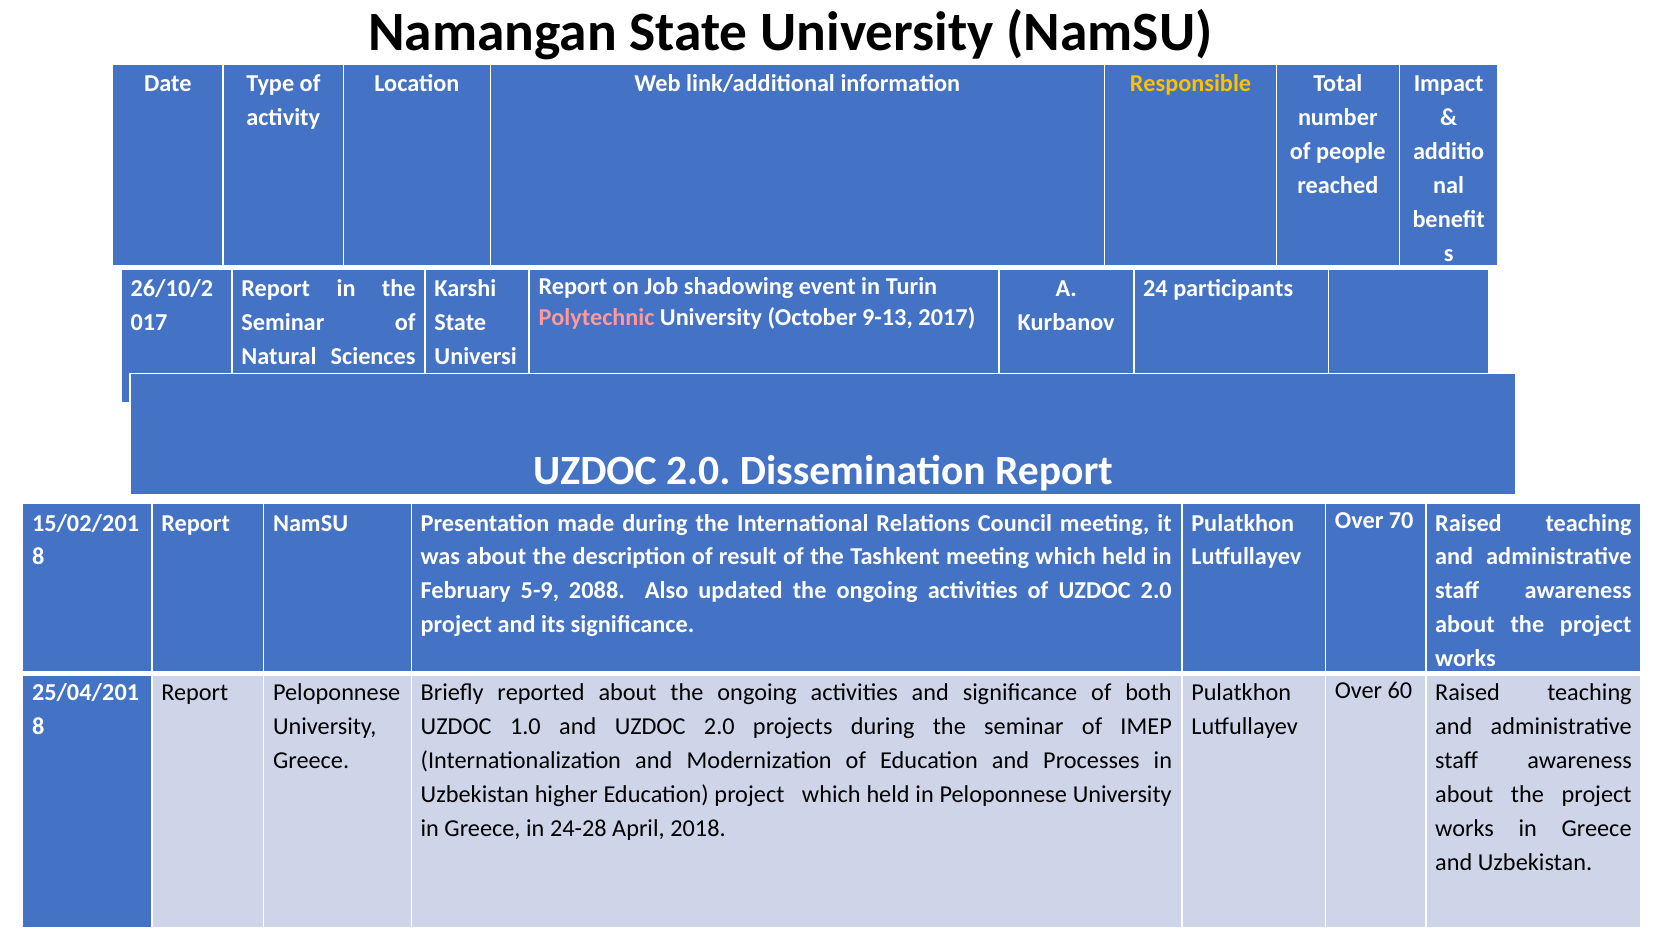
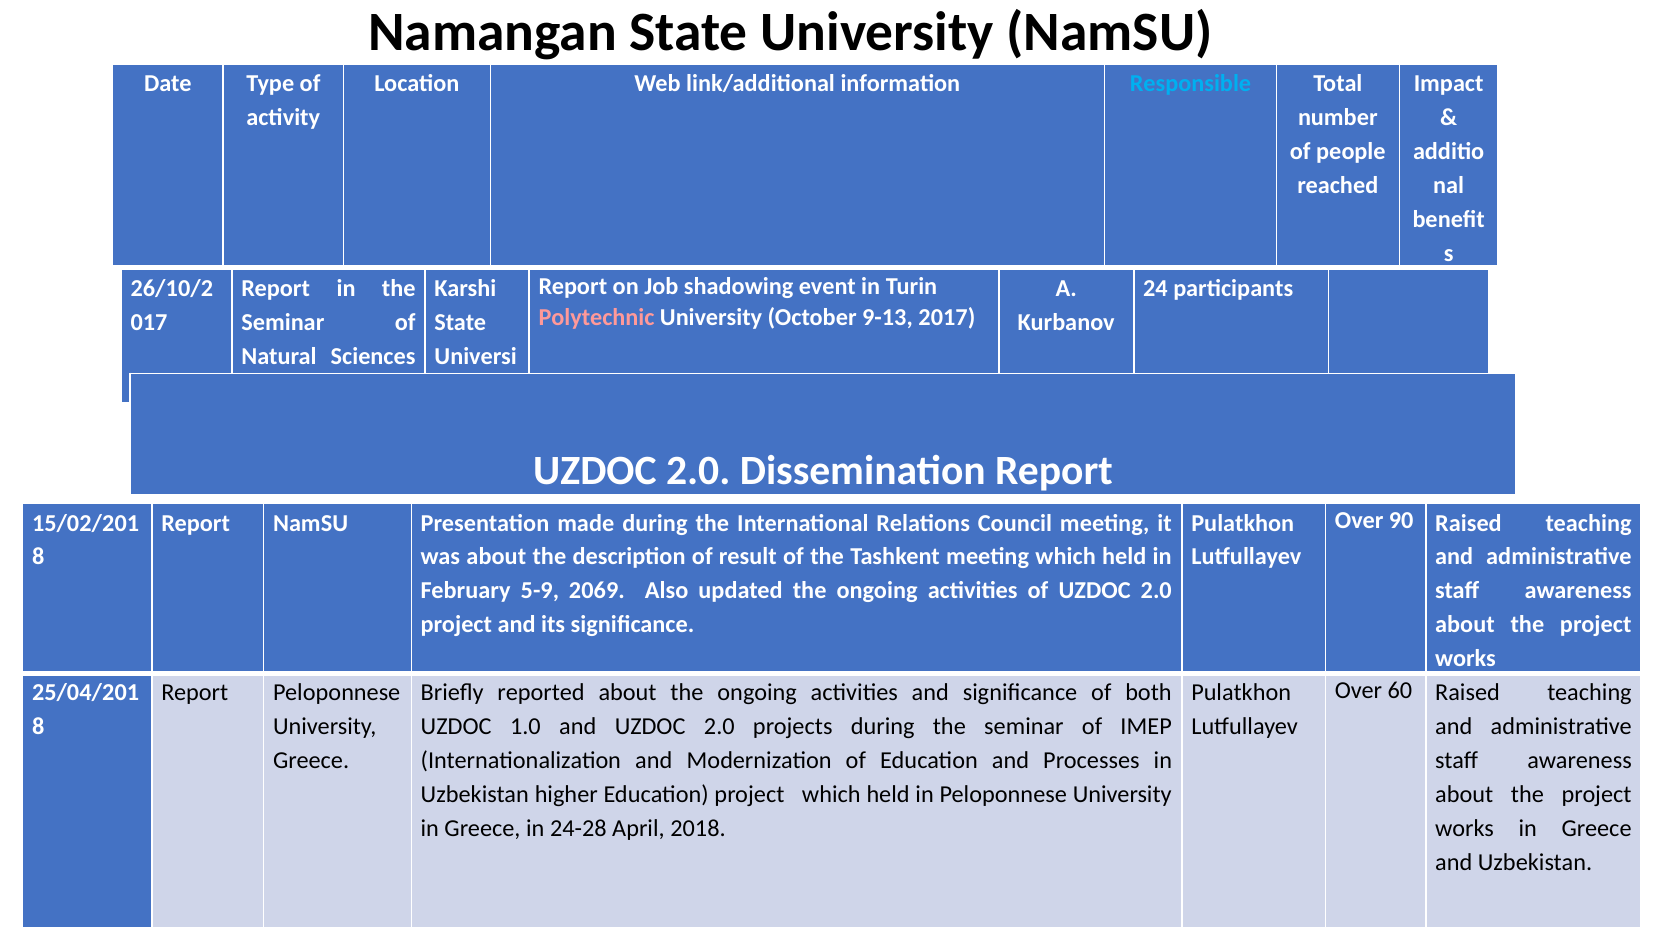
Responsible colour: yellow -> light blue (1190, 83)
70: 70 -> 90 (1401, 521)
2088: 2088 -> 2069 (597, 591)
